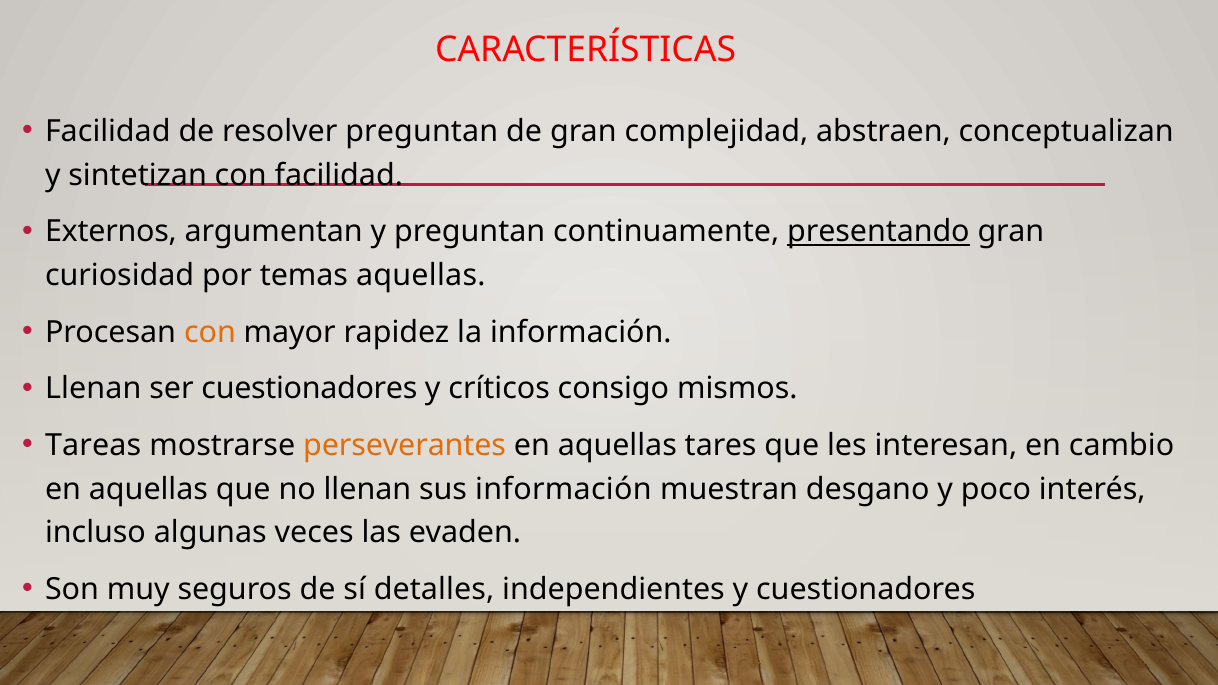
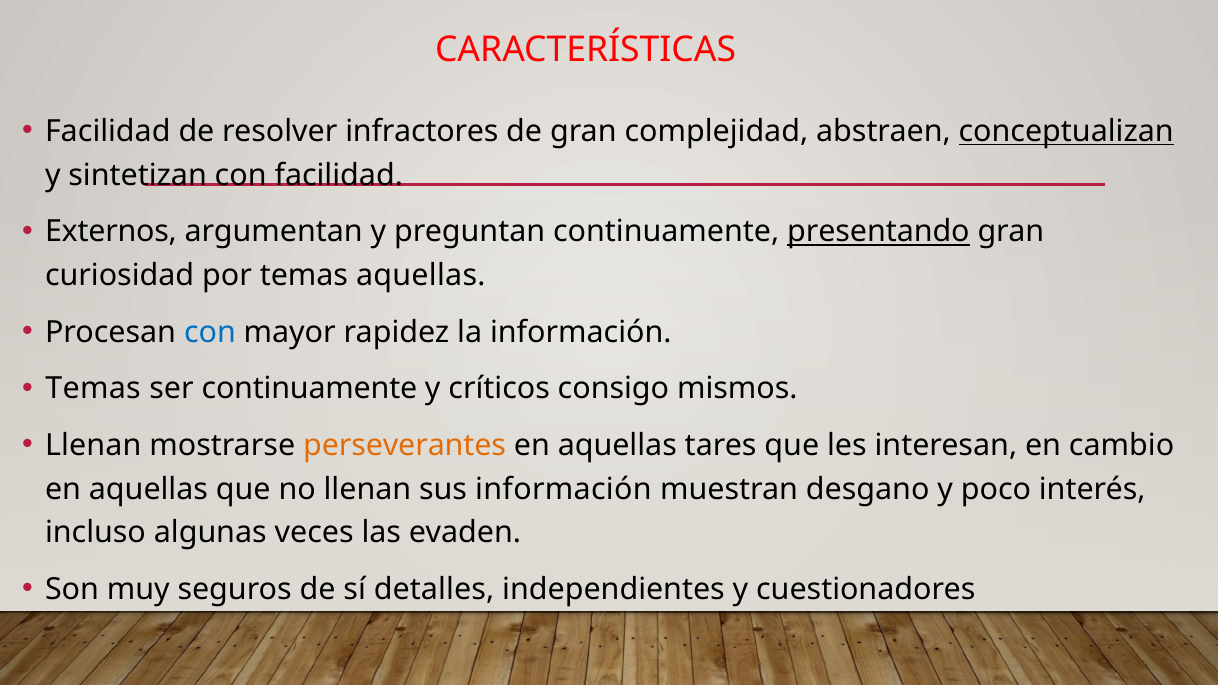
resolver preguntan: preguntan -> infractores (422, 131)
conceptualizan underline: none -> present (1066, 131)
con colour: orange -> blue (210, 332)
Llenan: Llenan -> Temas (93, 389)
ser cuestionadores: cuestionadores -> continuamente (309, 389)
Tareas: Tareas -> Llenan (93, 445)
